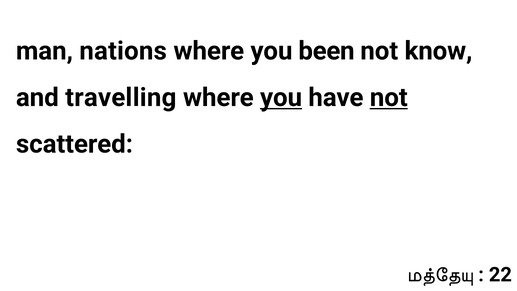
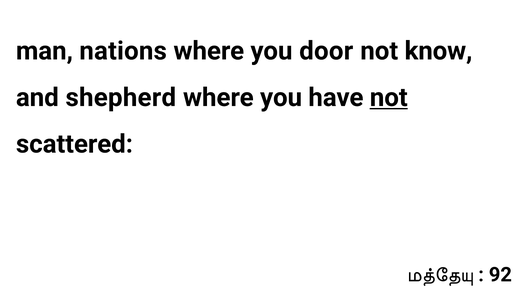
been: been -> door (326, 51)
travelling: travelling -> shepherd (121, 97)
you underline: present -> none (281, 97)
22: 22 -> 92 (500, 275)
